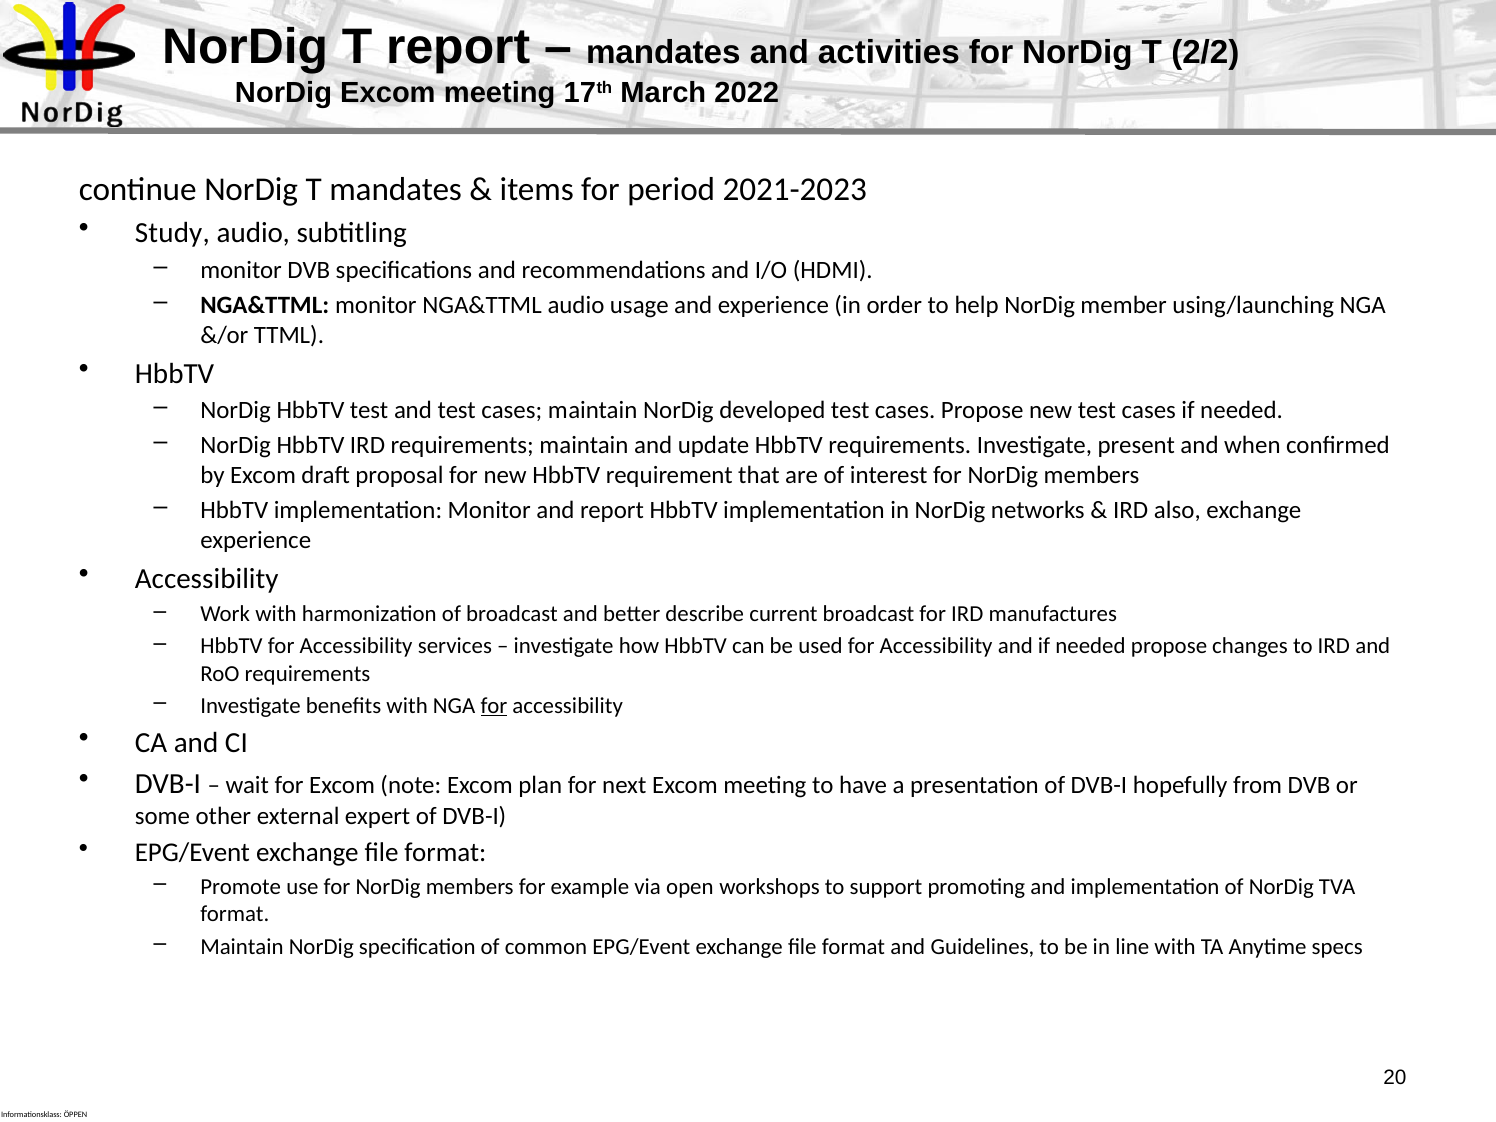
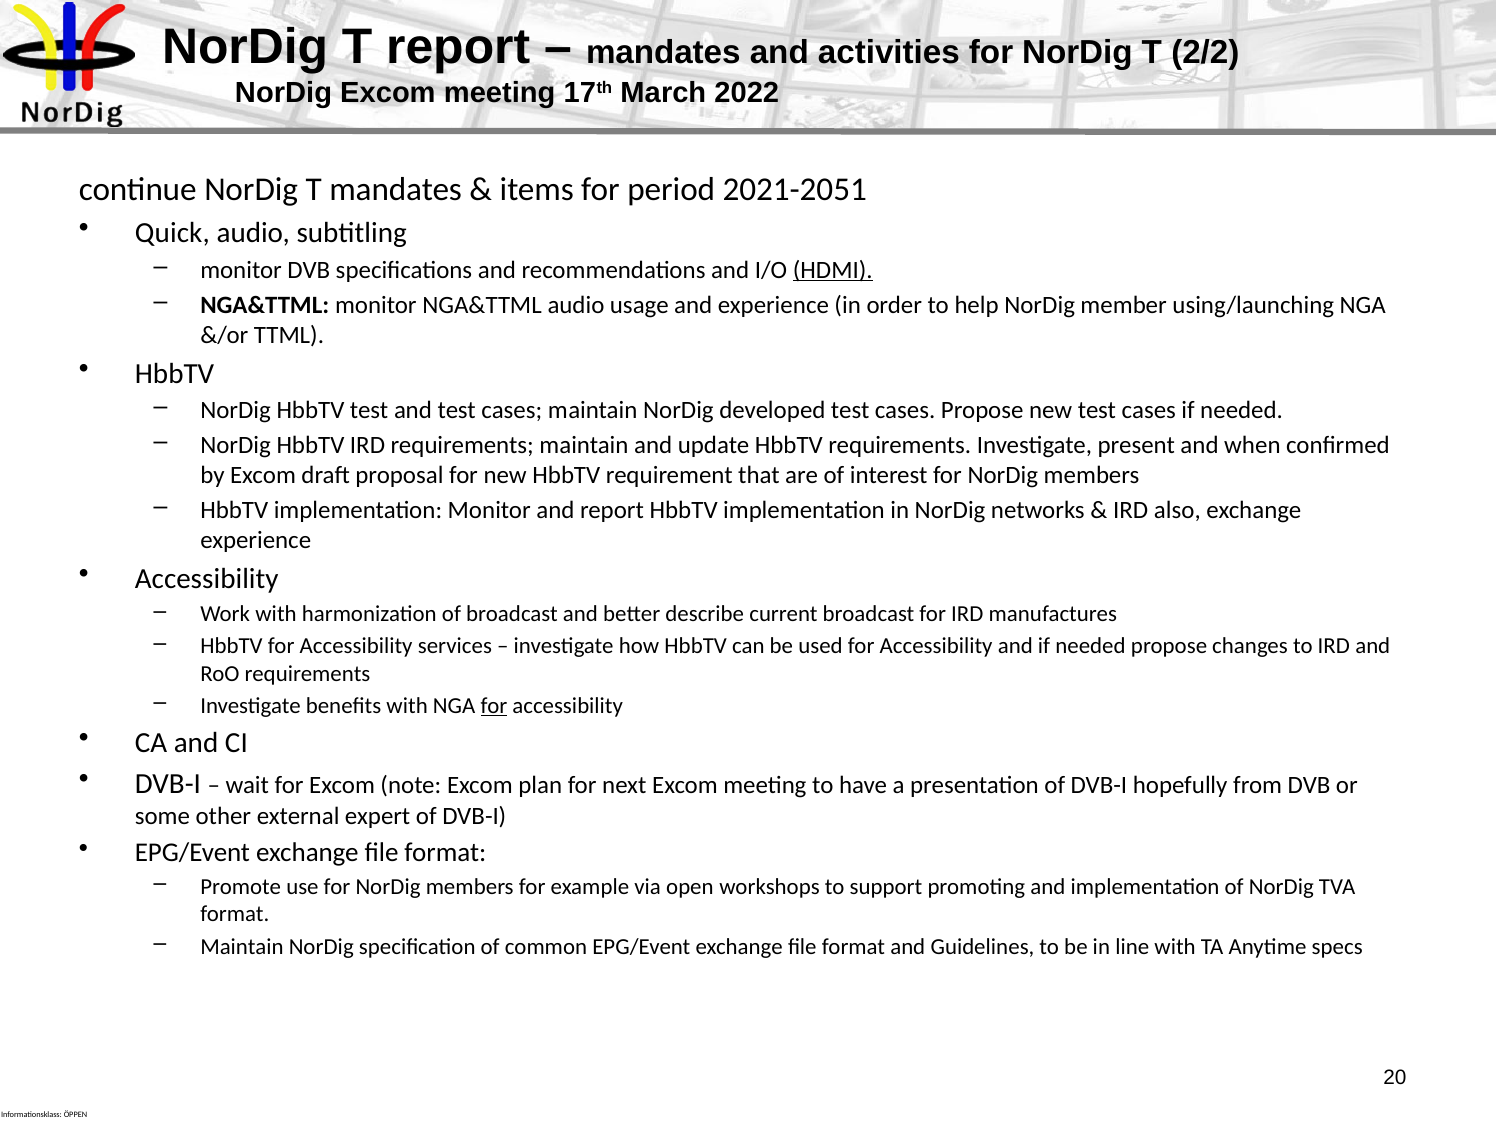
2021-2023: 2021-2023 -> 2021-2051 (795, 190)
Study: Study -> Quick (172, 233)
HDMI underline: none -> present (833, 270)
